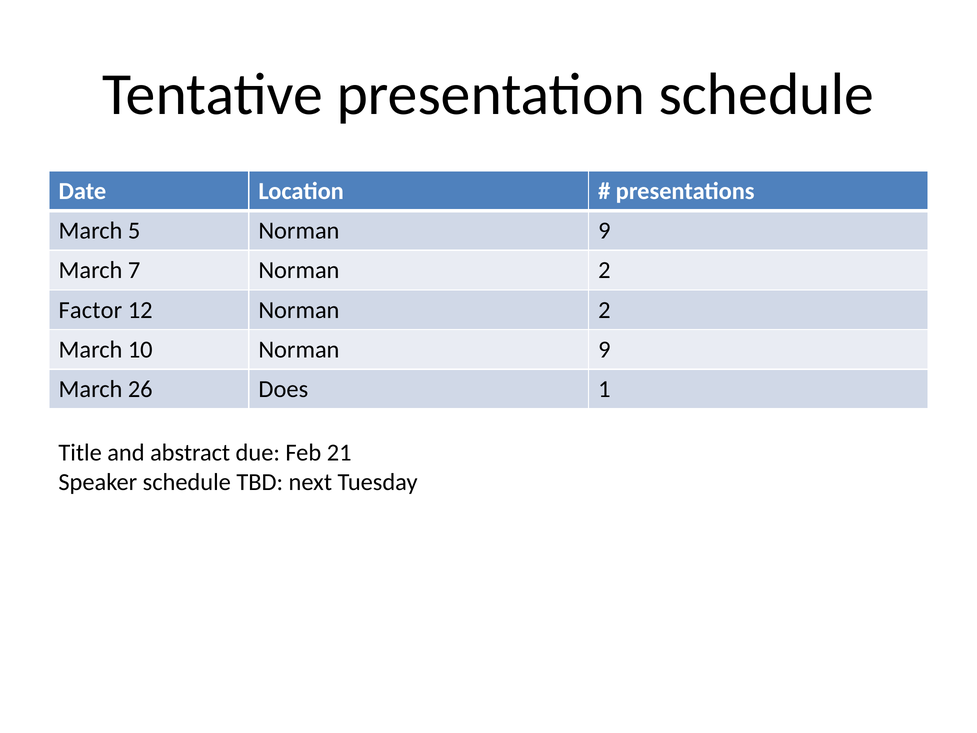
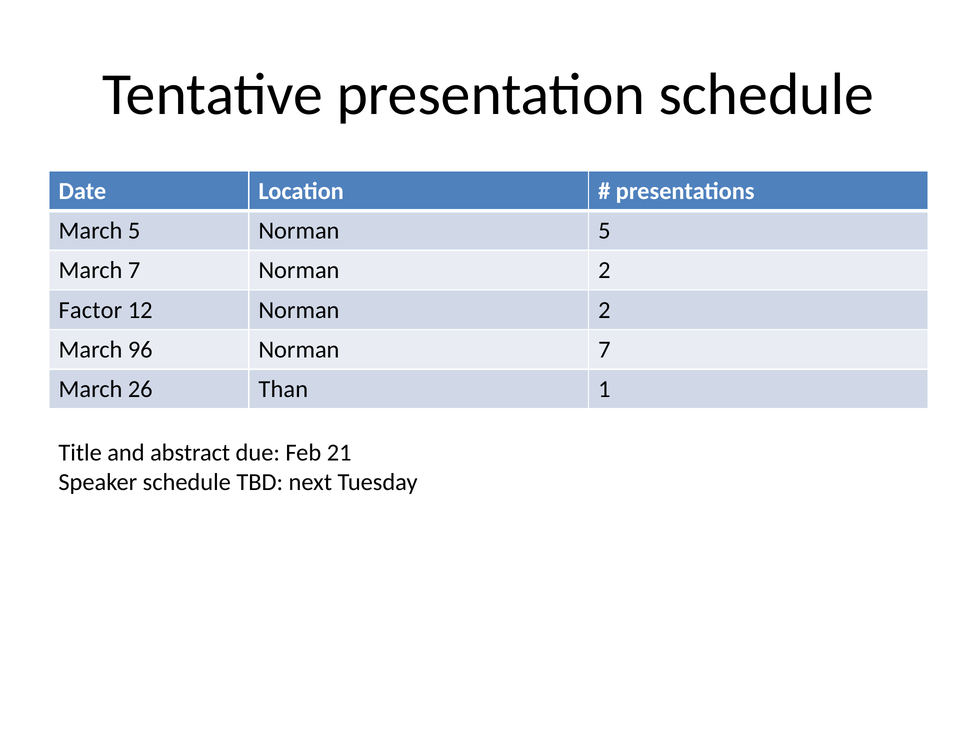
5 Norman 9: 9 -> 5 (604, 231)
10: 10 -> 96 (140, 350)
9: 9 -> 7 (604, 350)
Does: Does -> Than (283, 389)
